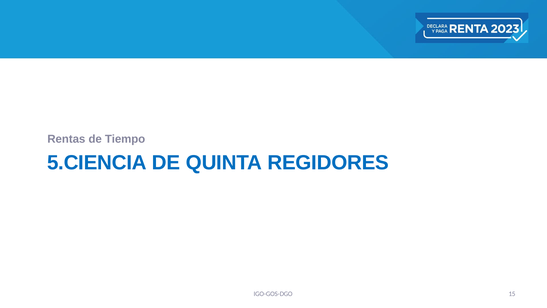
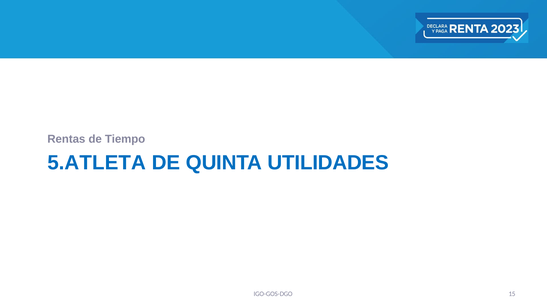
5.CIENCIA: 5.CIENCIA -> 5.ATLETA (97, 163)
REGIDORES: REGIDORES -> UTILIDADES (328, 163)
